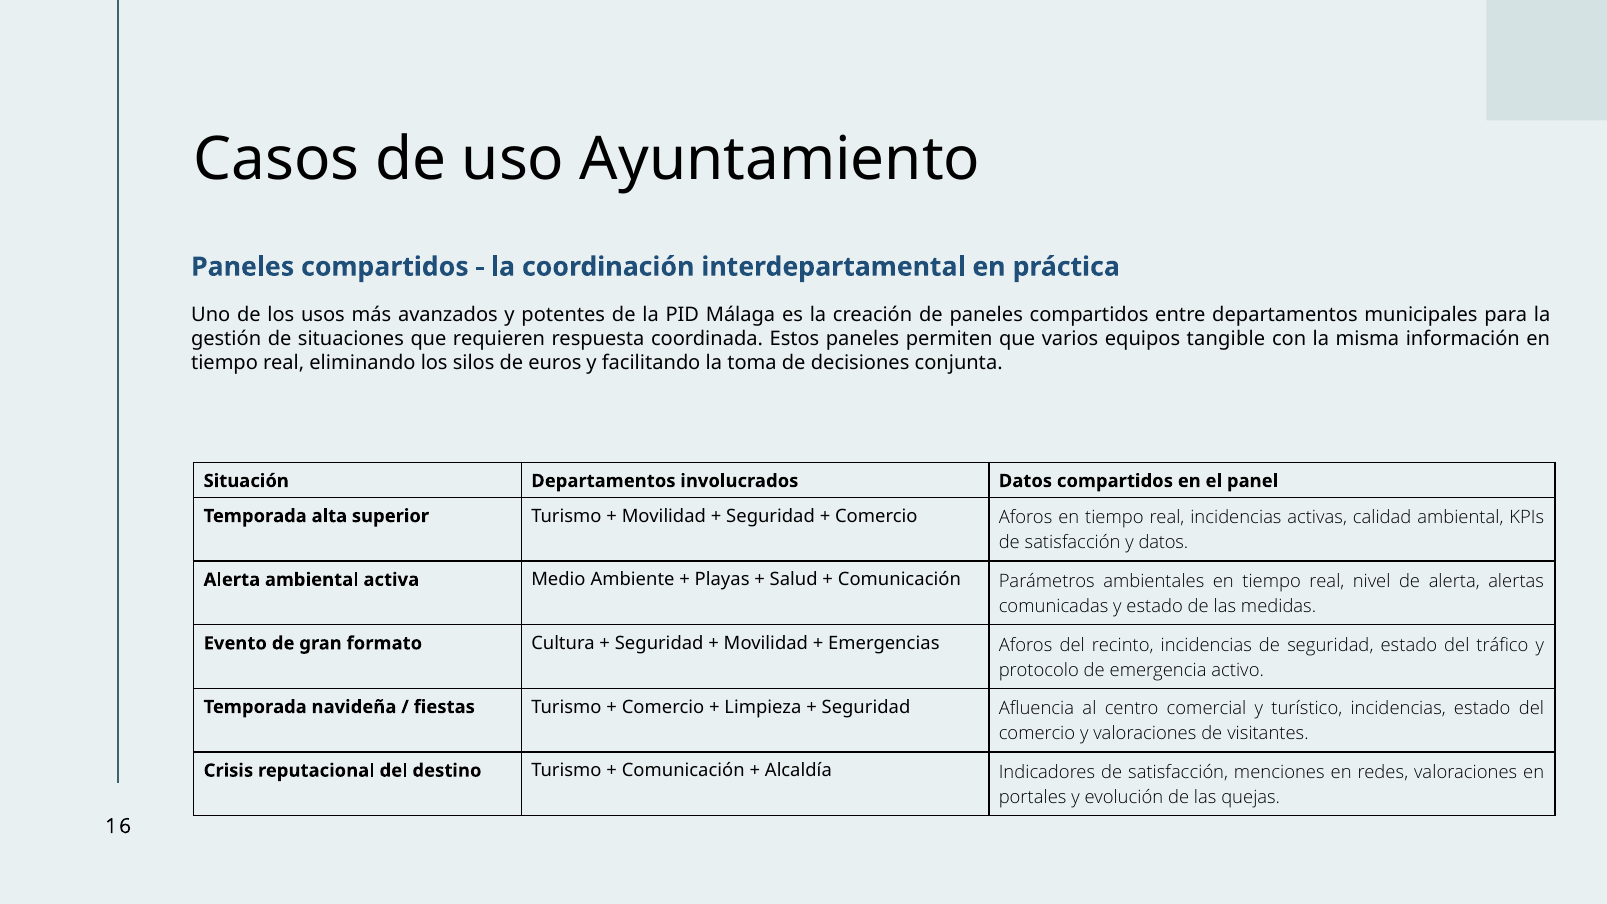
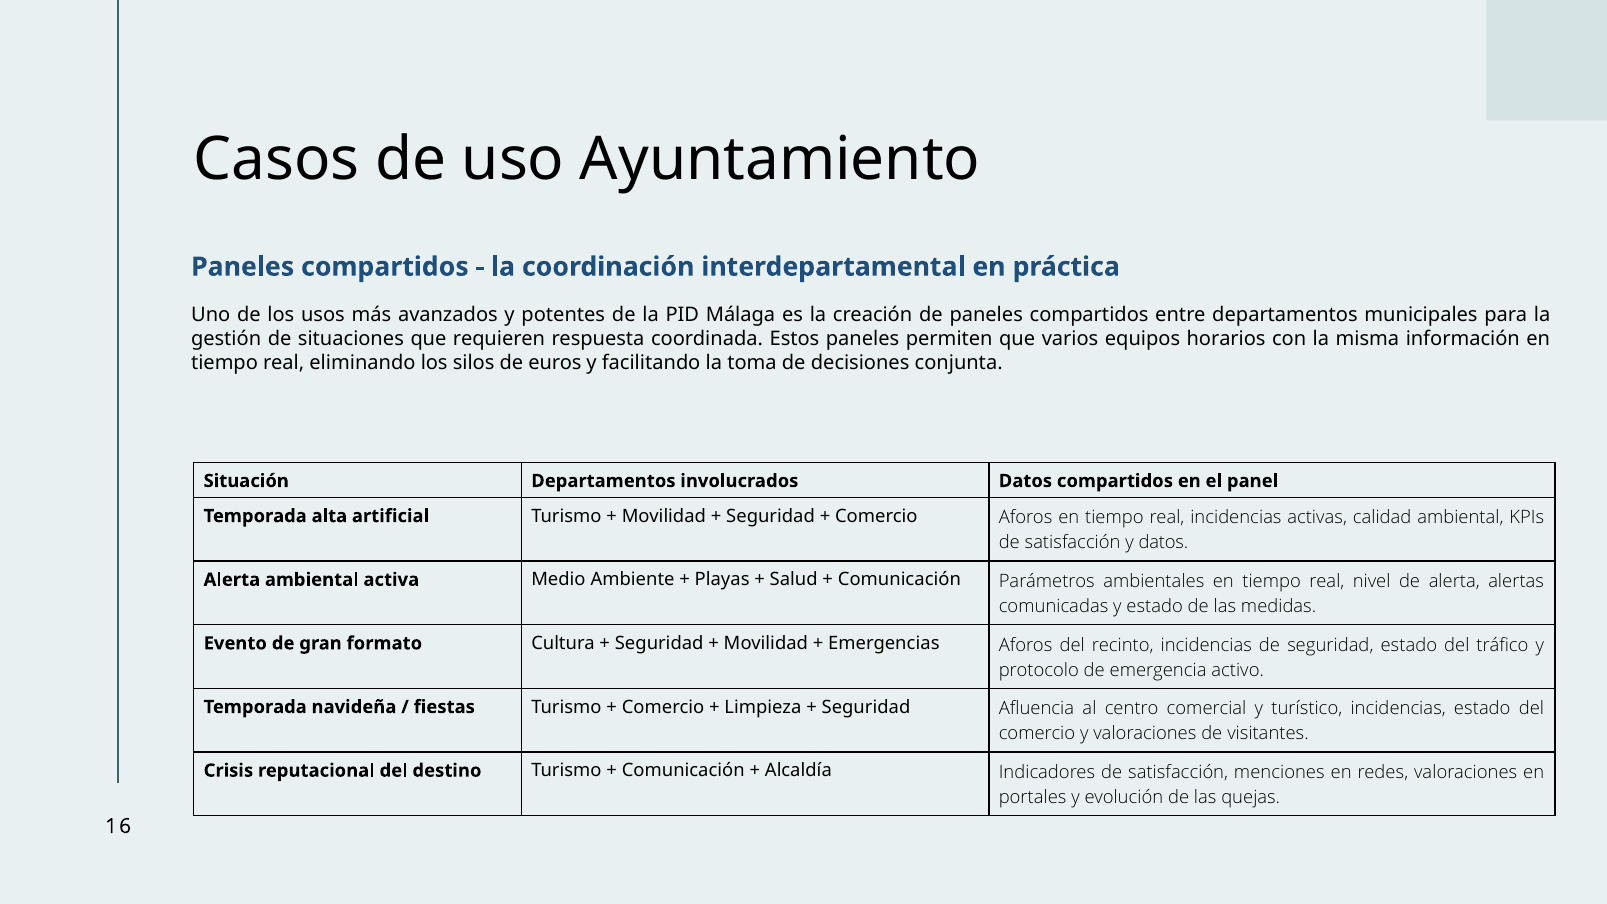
tangible: tangible -> horarios (1226, 339)
superior: superior -> artificial (390, 516)
